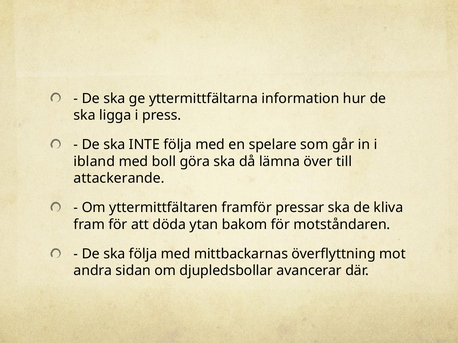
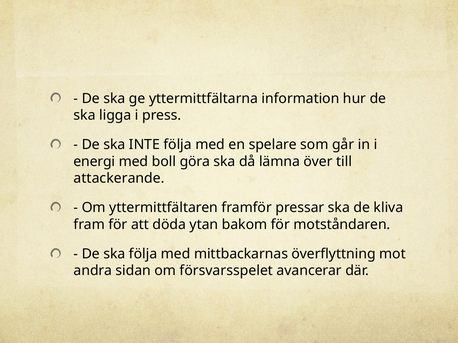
ibland: ibland -> energi (94, 162)
djupledsbollar: djupledsbollar -> försvarsspelet (226, 271)
